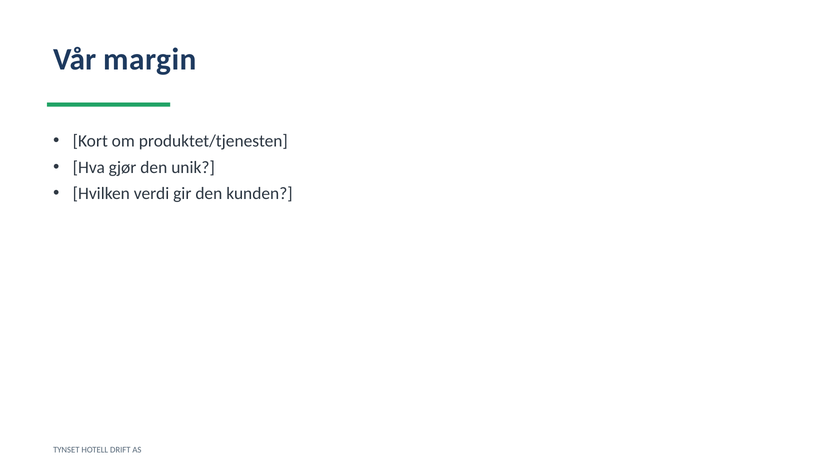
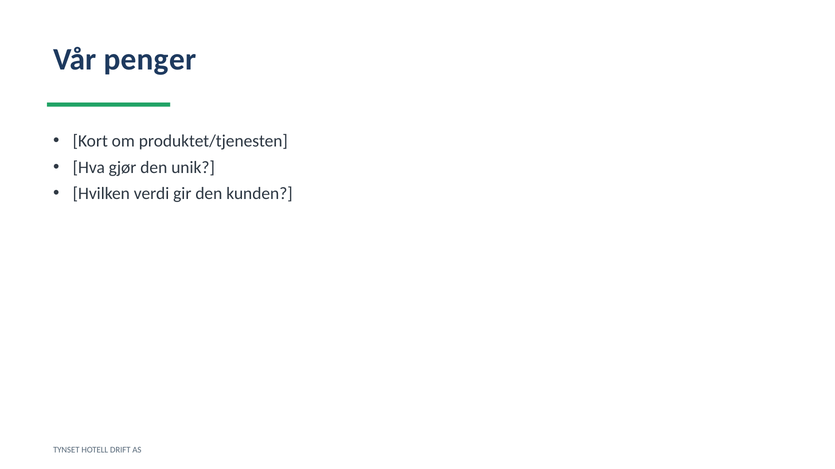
margin: margin -> penger (150, 60)
